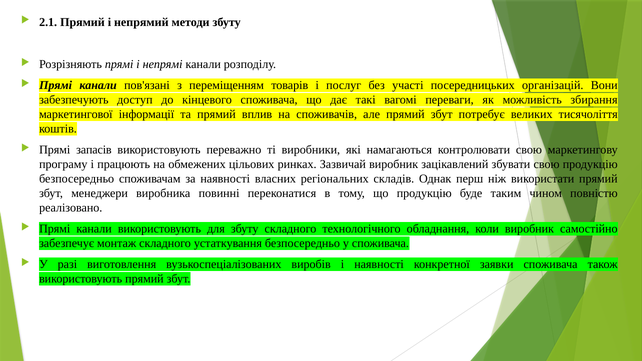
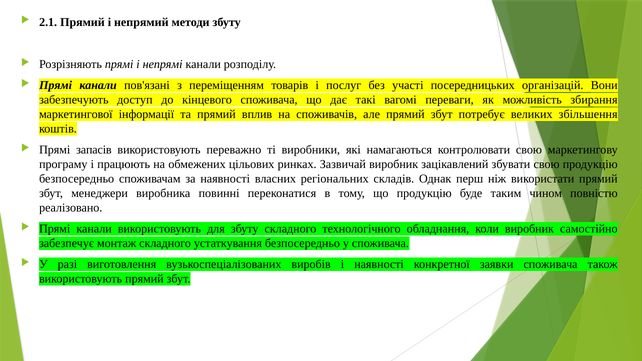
тисячоліття: тисячоліття -> збільшення (588, 114)
